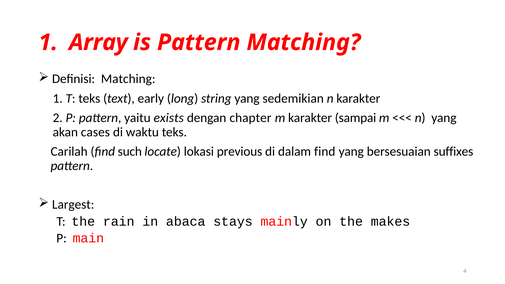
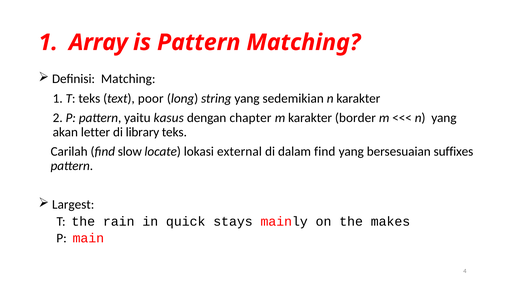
early: early -> poor (151, 98)
exists: exists -> kasus (169, 118)
sampai: sampai -> border (355, 118)
cases: cases -> letter (95, 132)
waktu: waktu -> library (142, 132)
such: such -> slow (130, 152)
previous: previous -> external (239, 152)
abaca: abaca -> quick (186, 221)
